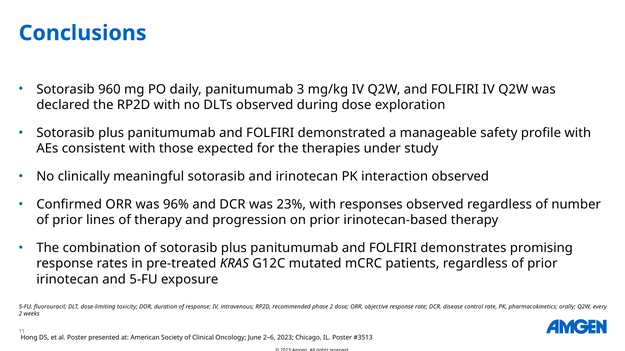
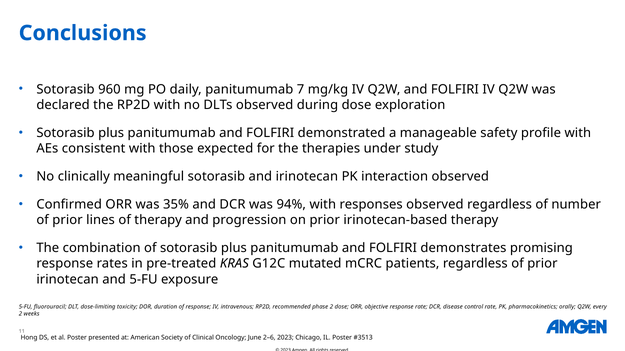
3: 3 -> 7 (301, 89)
96%: 96% -> 35% (176, 205)
23%: 23% -> 94% (291, 205)
